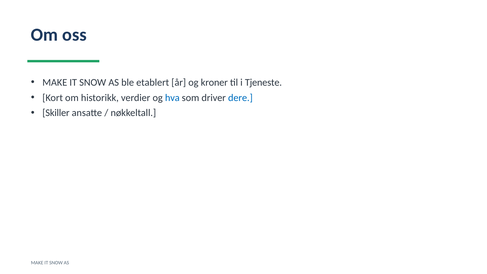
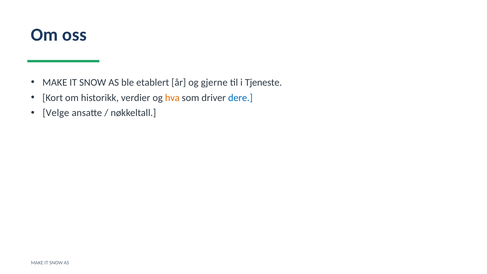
kroner: kroner -> gjerne (214, 82)
hva colour: blue -> orange (172, 98)
Skiller: Skiller -> Velge (56, 113)
